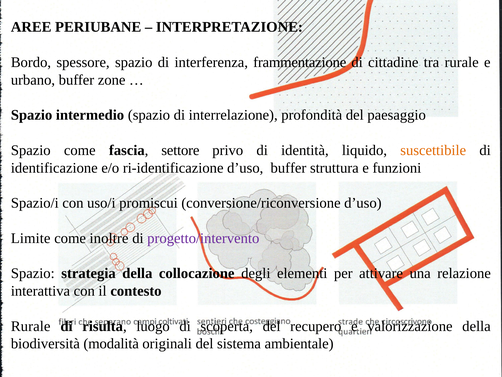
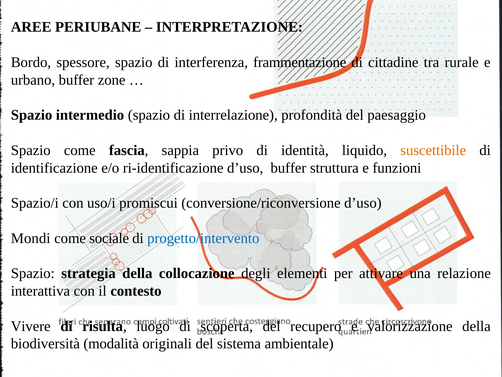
settore: settore -> sappia (180, 150)
Limite: Limite -> Mondi (31, 238)
inoltre: inoltre -> sociale (109, 238)
progetto/intervento colour: purple -> blue (203, 238)
Rurale: Rurale -> Vivere (31, 326)
